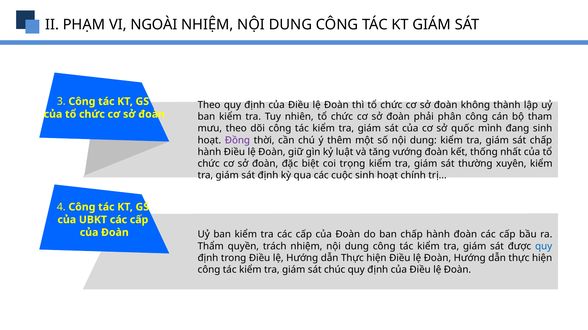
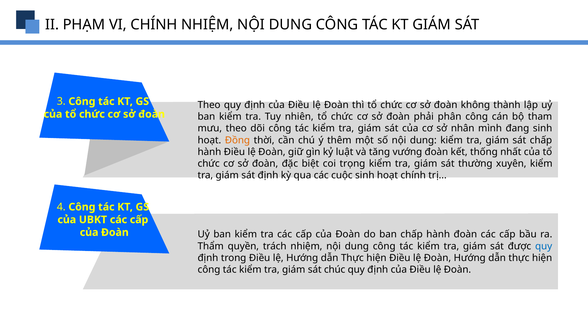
VI NGOÀI: NGOÀI -> CHÍNH (154, 25)
quốc: quốc -> nhân (463, 129)
Đồng colour: purple -> orange (237, 140)
